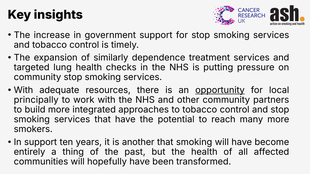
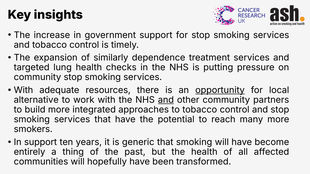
principally: principally -> alternative (36, 100)
and underline: none -> present (166, 100)
another: another -> generic (138, 142)
